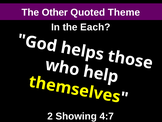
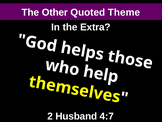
Each: Each -> Extra (95, 27)
Showing: Showing -> Husband (76, 116)
